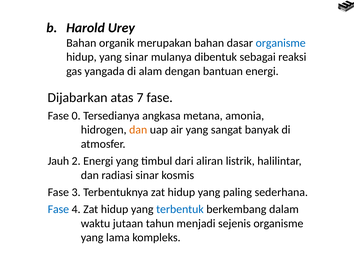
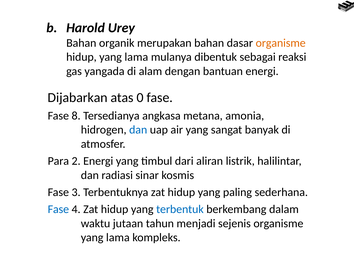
organisme colour: blue -> orange (281, 43)
hidup yang sinar: sinar -> lama (136, 57)
7: 7 -> 0 (140, 98)
0: 0 -> 8 (76, 116)
dan colour: orange -> blue (138, 130)
Jauh: Jauh -> Para (58, 161)
